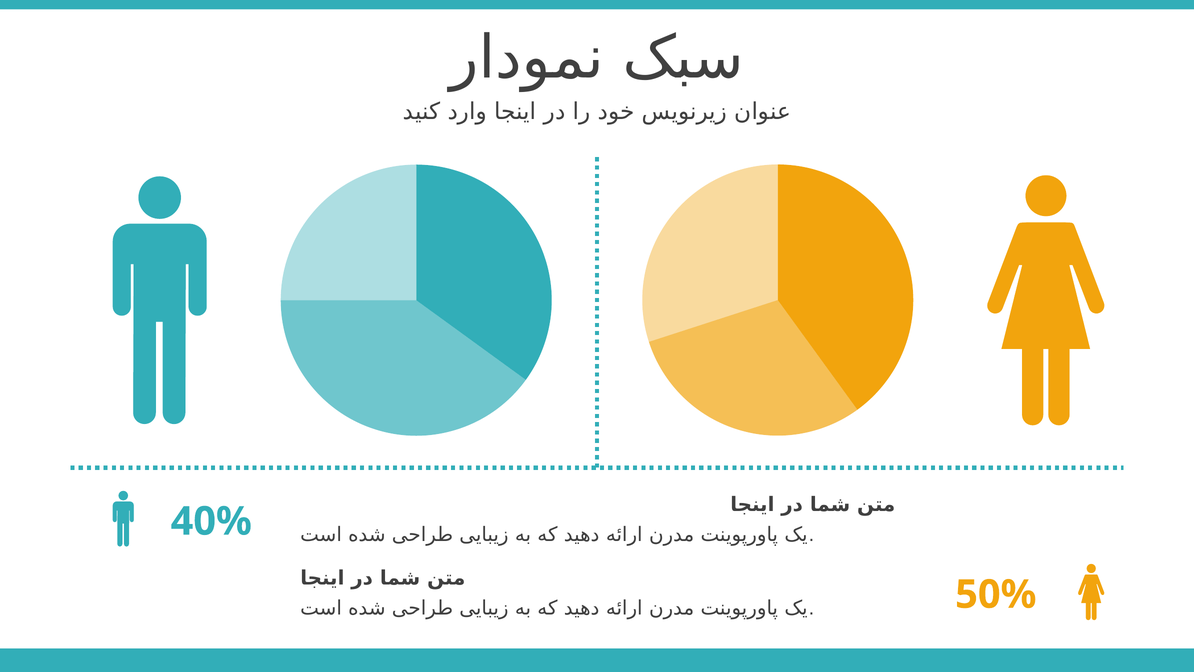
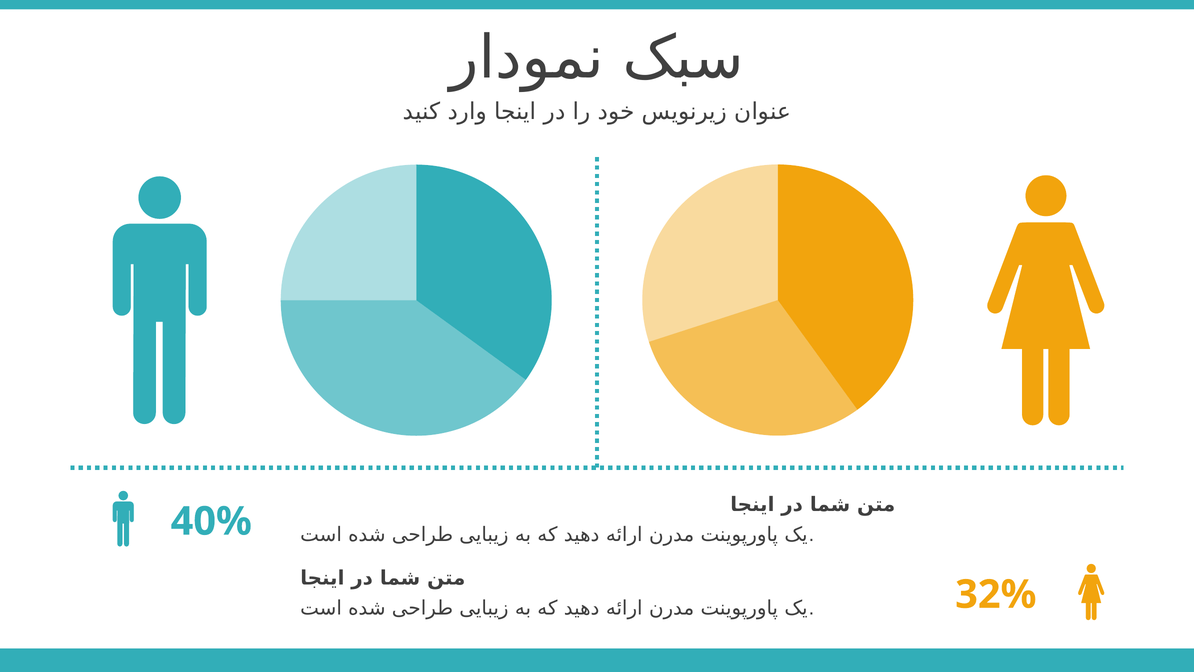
50%: 50% -> 32% (996, 594)
